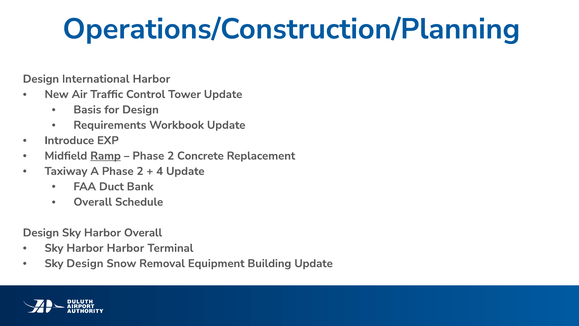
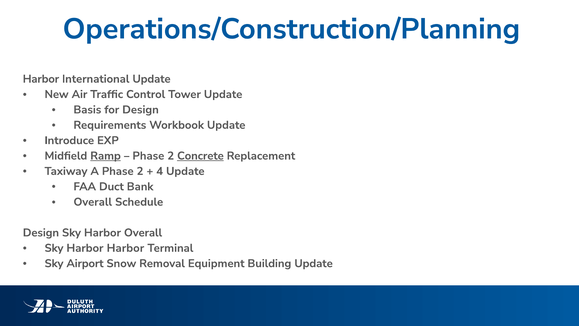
Design: Design -> Harbor (41, 79)
International Harbor: Harbor -> Update (152, 79)
Concrete underline: none -> present (200, 156)
Sky Design: Design -> Airport (85, 263)
